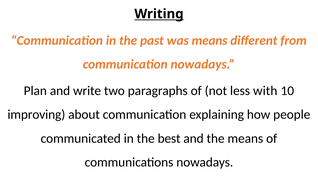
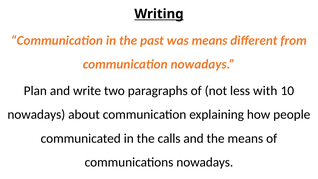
improving: improving -> nowadays (36, 115)
best: best -> calls (169, 138)
